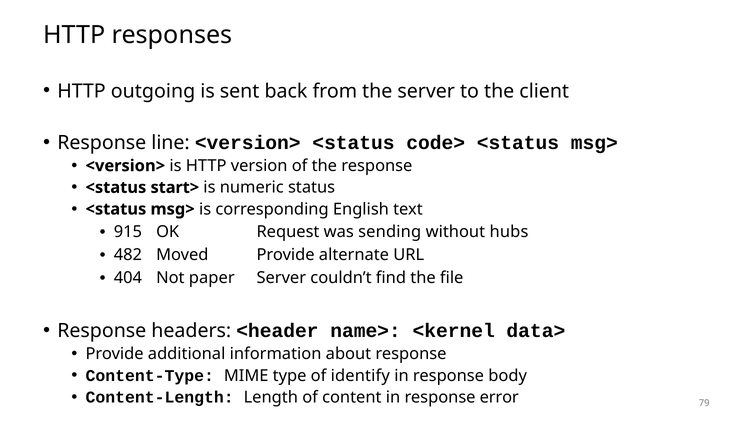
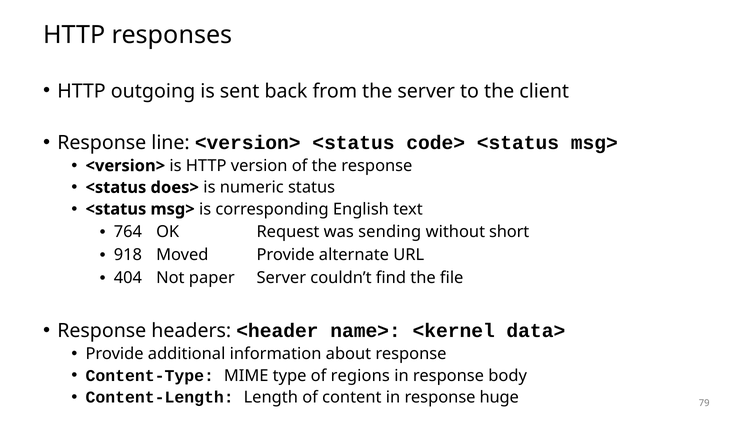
start>: start> -> does> (175, 188)
915: 915 -> 764 (128, 232)
hubs: hubs -> short (509, 232)
482: 482 -> 918 (128, 255)
identify: identify -> regions (360, 376)
error: error -> huge (499, 398)
